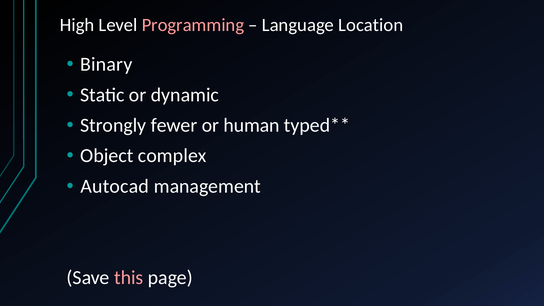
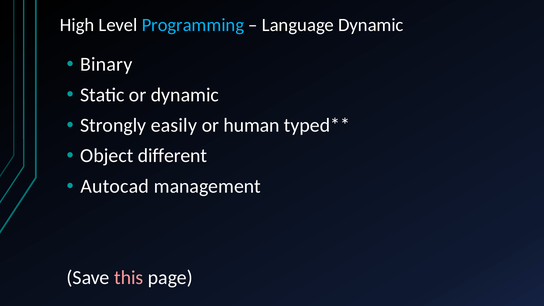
Programming colour: pink -> light blue (193, 25)
Language Location: Location -> Dynamic (371, 25)
fewer: fewer -> easily (174, 125)
complex: complex -> different (172, 156)
